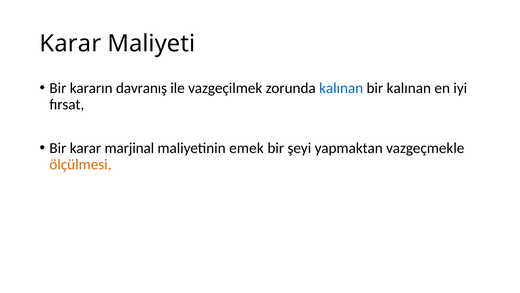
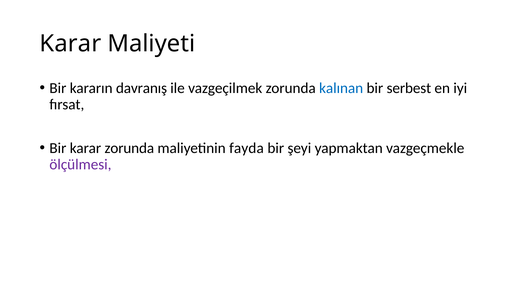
bir kalınan: kalınan -> serbest (409, 88)
karar marjinal: marjinal -> zorunda (129, 148)
emek: emek -> fayda (246, 148)
ölçülmesi colour: orange -> purple (80, 164)
